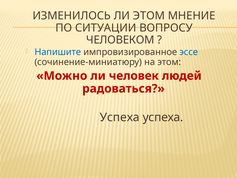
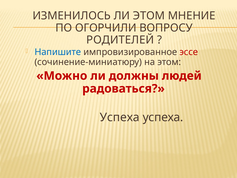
СИТУАЦИИ: СИТУАЦИИ -> ОГОРЧИЛИ (106, 28)
ЧЕЛОВЕКОМ: ЧЕЛОВЕКОМ -> РОДИТЕЛЕЙ (120, 40)
эссе colour: blue -> red (189, 52)
человек: человек -> должны (134, 76)
